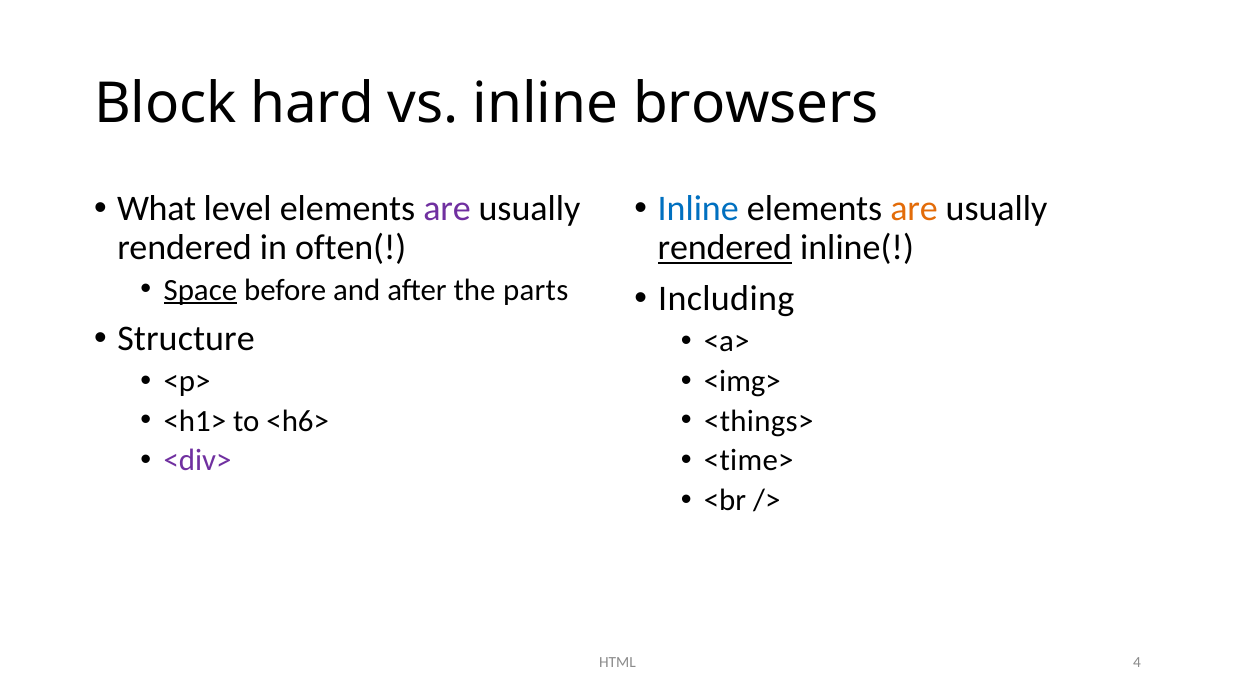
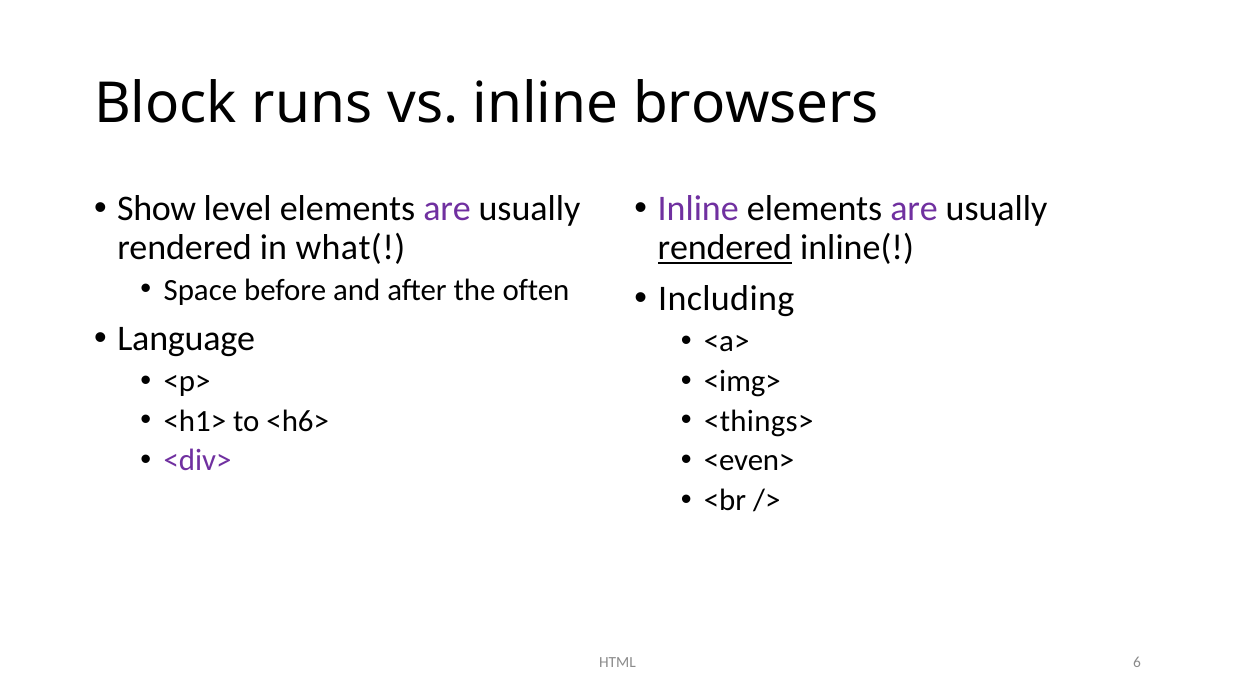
hard: hard -> runs (312, 104)
What: What -> Show (157, 209)
Inline colour: blue -> purple (698, 209)
are colour: orange -> purple (914, 209)
often(: often( -> what( (350, 248)
Space underline: present -> none (200, 290)
parts: parts -> often (536, 290)
Structure: Structure -> Language (186, 339)
<time>: <time> -> <even> (749, 461)
4: 4 -> 6 (1137, 663)
